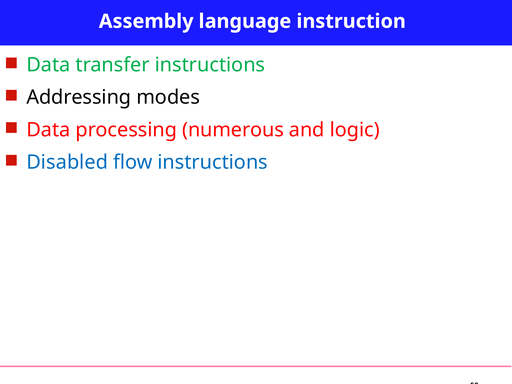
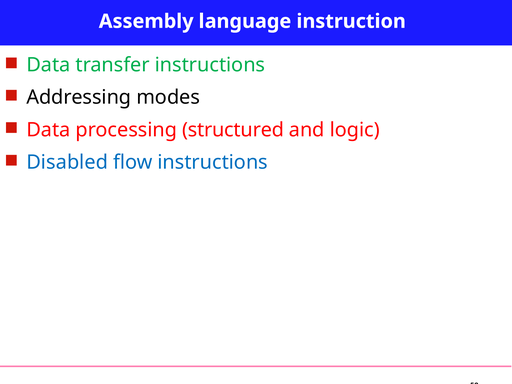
numerous: numerous -> structured (233, 130)
